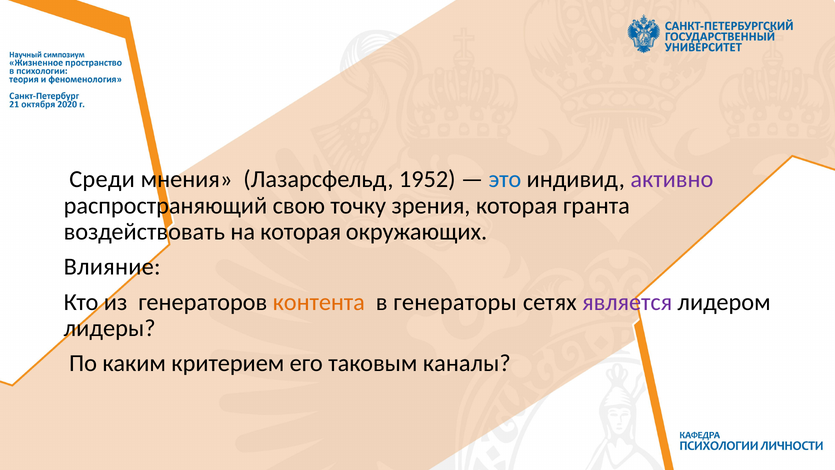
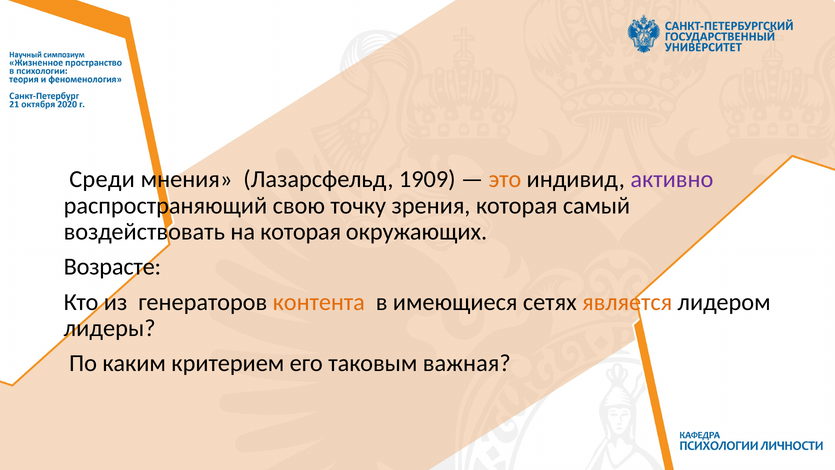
1952: 1952 -> 1909 (427, 179)
это colour: blue -> orange (505, 179)
гранта: гранта -> самый (597, 205)
Влияние: Влияние -> Возрасте (112, 267)
генераторы: генераторы -> имеющиеся (455, 302)
является colour: purple -> orange (627, 302)
каналы: каналы -> важная (467, 363)
